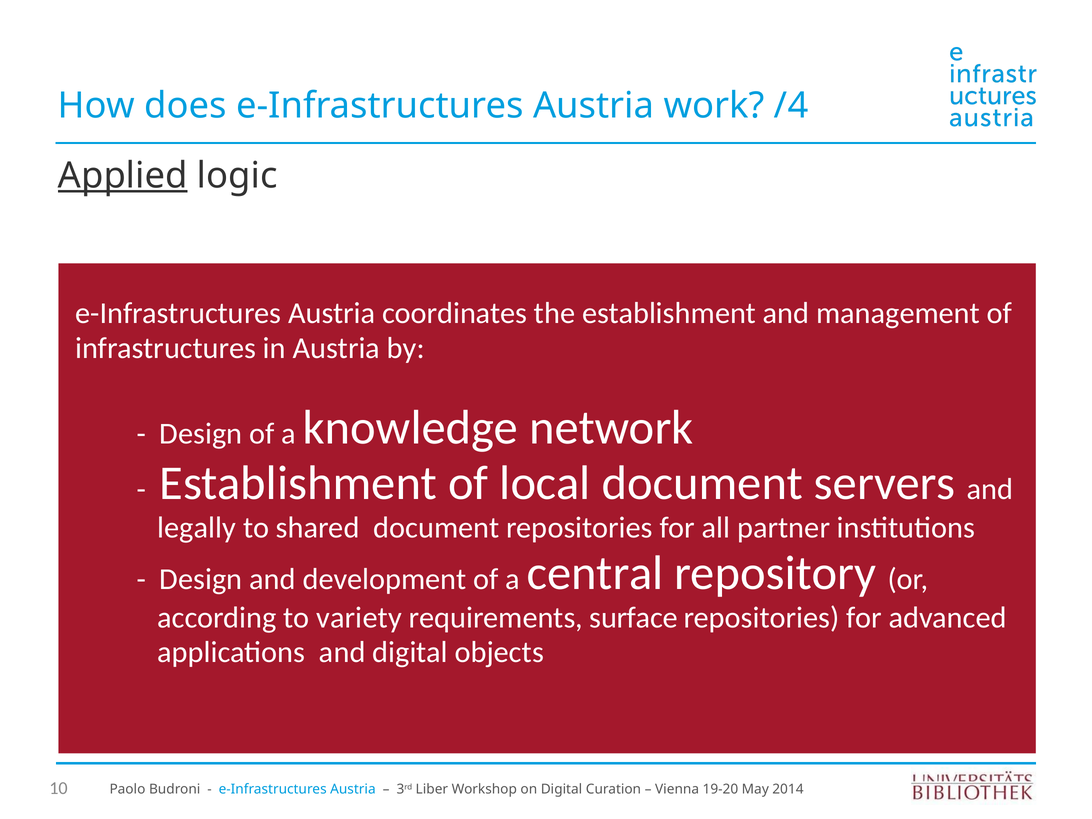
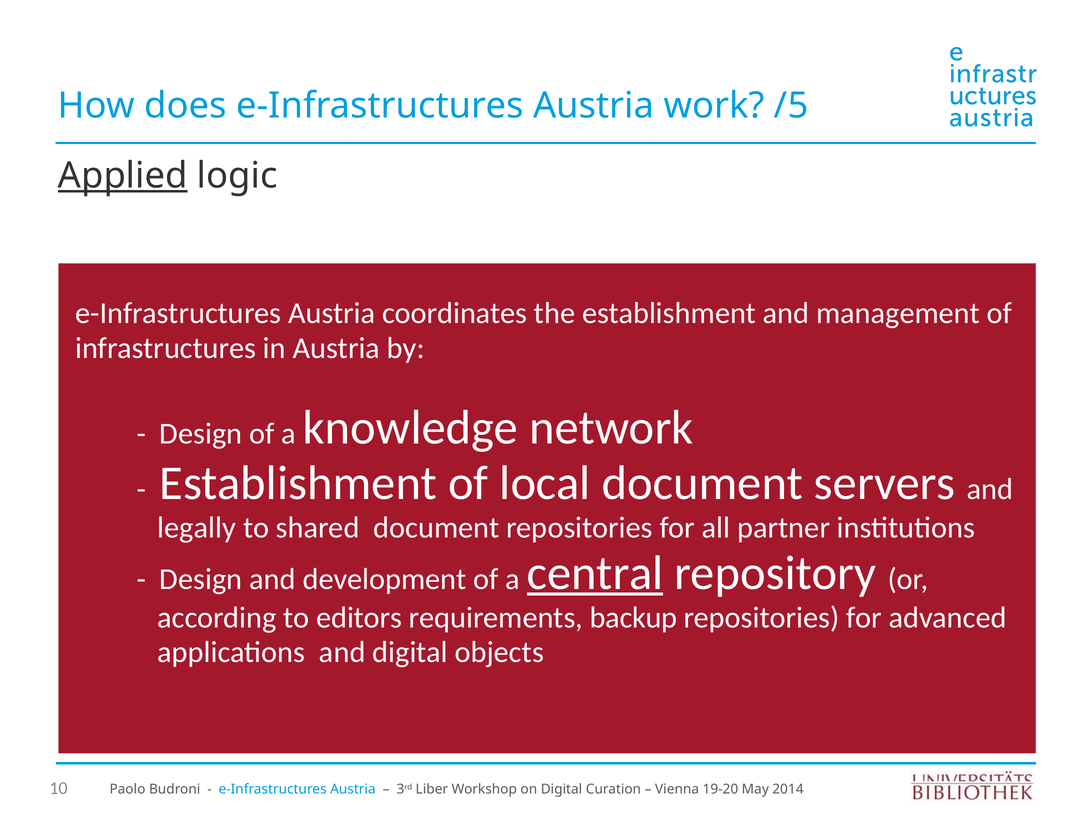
/4: /4 -> /5 (791, 106)
central underline: none -> present (595, 573)
variety: variety -> editors (359, 618)
surface: surface -> backup (634, 618)
